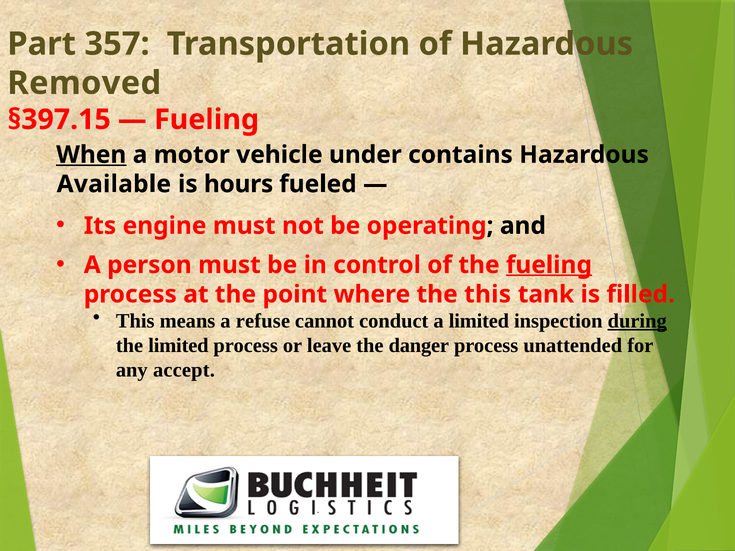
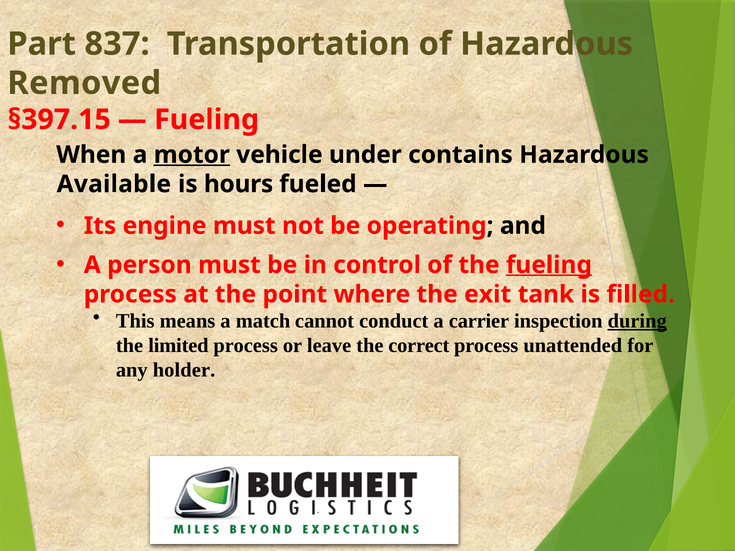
357: 357 -> 837 (117, 44)
When underline: present -> none (91, 155)
motor underline: none -> present (192, 155)
the this: this -> exit (488, 294)
refuse: refuse -> match (263, 321)
a limited: limited -> carrier (479, 321)
danger: danger -> correct (419, 346)
accept: accept -> holder (184, 370)
